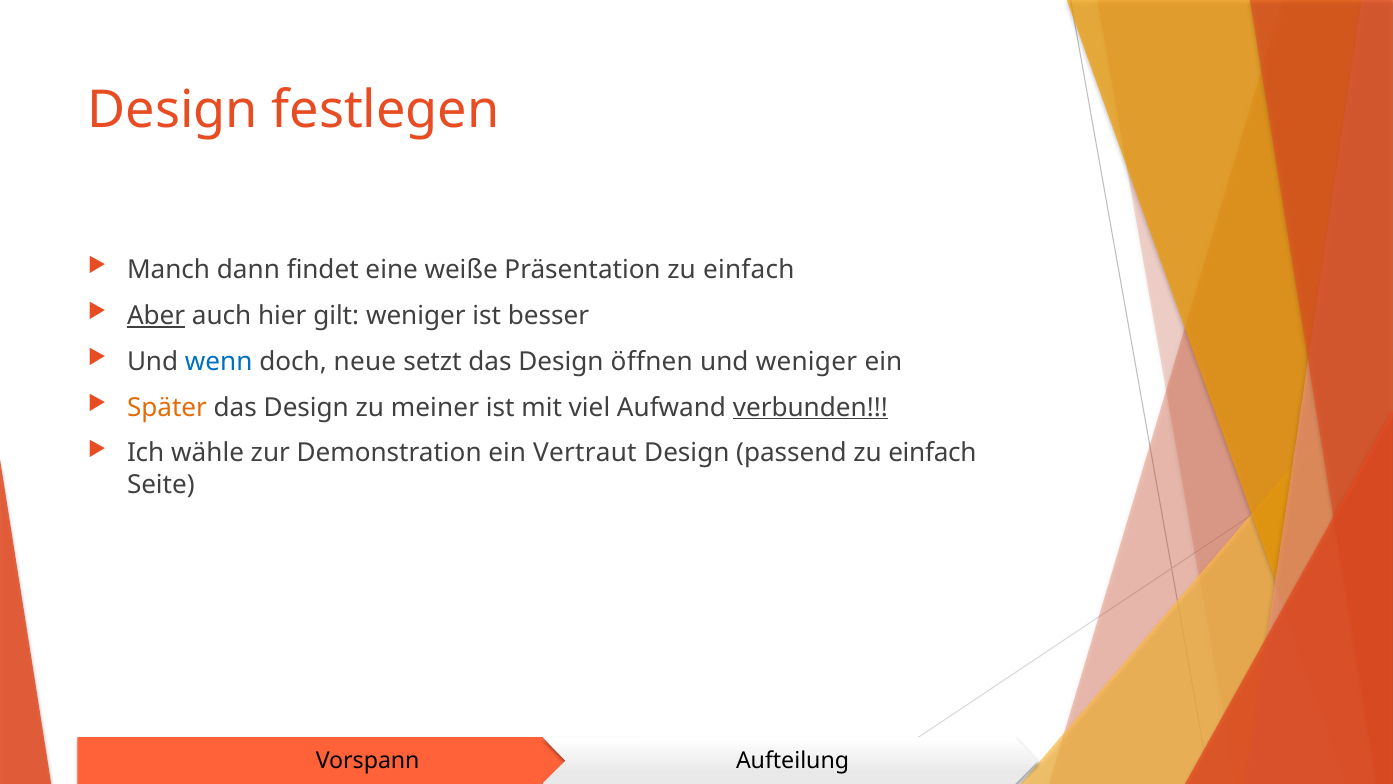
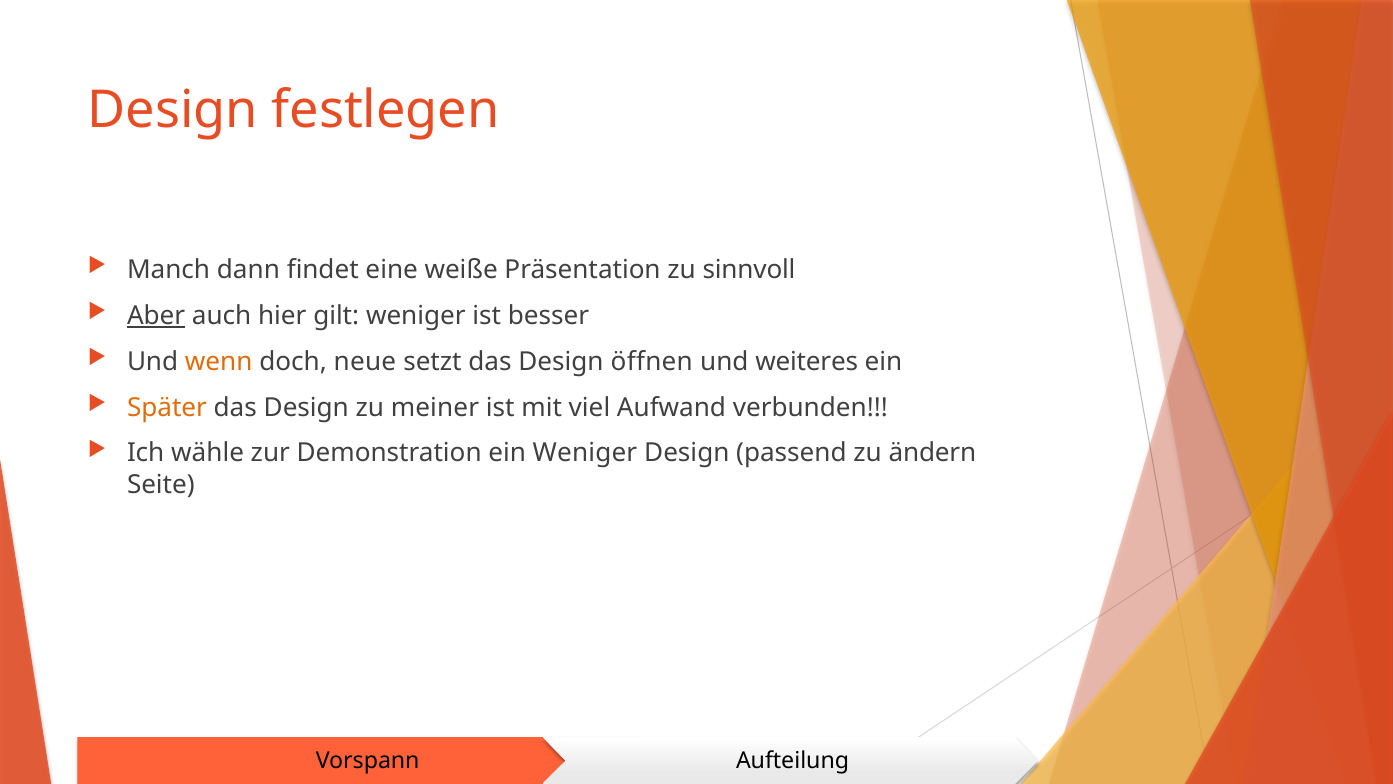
Präsentation zu einfach: einfach -> sinnvoll (749, 270)
wenn colour: blue -> orange (219, 361)
und weniger: weniger -> weiteres (807, 361)
verbunden underline: present -> none (810, 407)
ein Vertraut: Vertraut -> Weniger (585, 453)
passend zu einfach: einfach -> ändern (932, 453)
